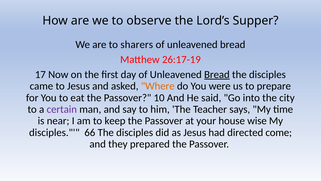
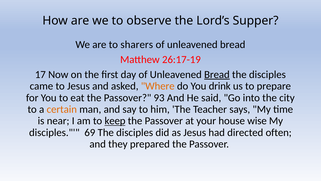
were: were -> drink (220, 86)
10: 10 -> 93 (159, 97)
certain colour: purple -> orange (62, 109)
keep underline: none -> present (115, 121)
66: 66 -> 69 (90, 132)
come: come -> often (279, 132)
